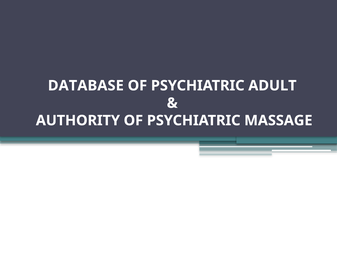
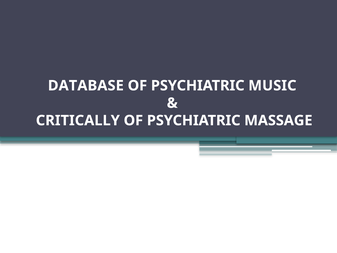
ADULT: ADULT -> MUSIC (272, 86)
AUTHORITY: AUTHORITY -> CRITICALLY (78, 120)
